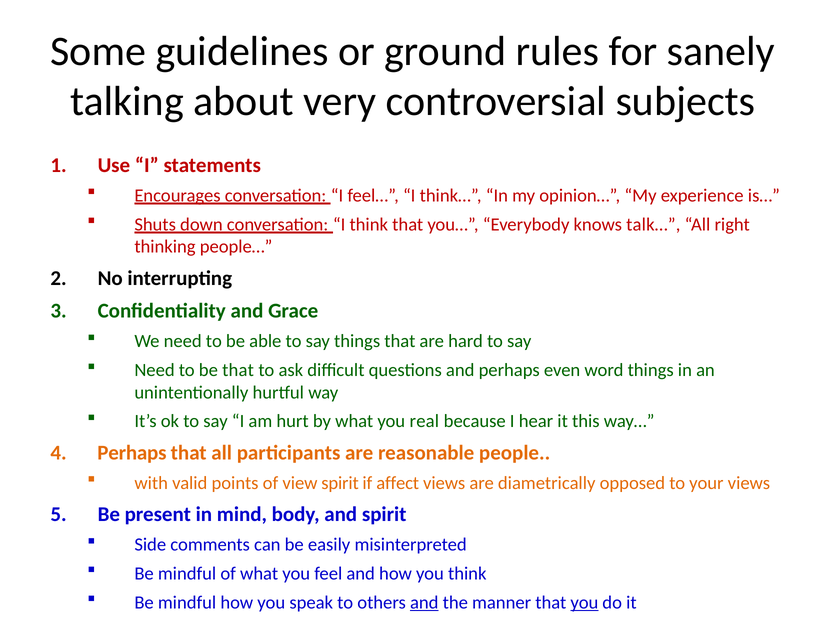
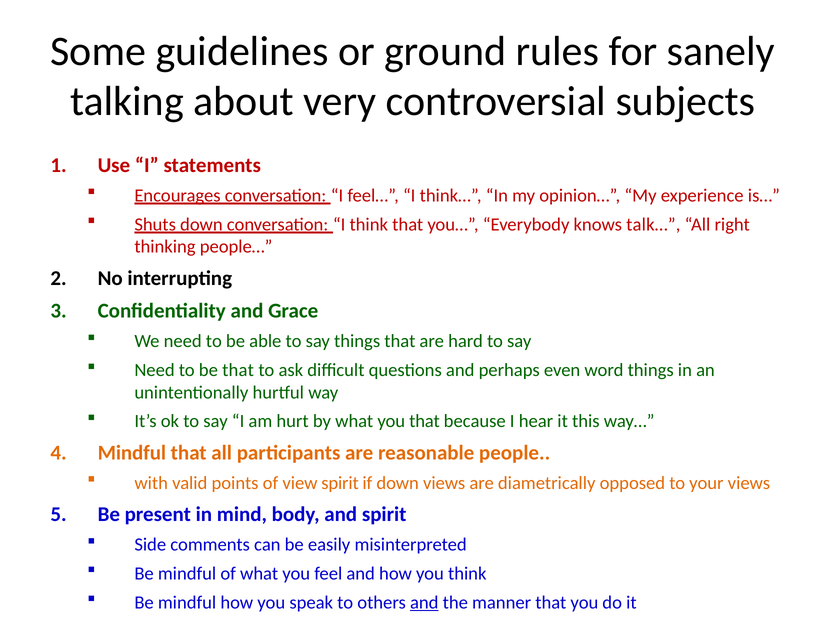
you real: real -> that (425, 421)
Perhaps: Perhaps -> Mindful (132, 453)
if affect: affect -> down (398, 483)
you underline: present -> none (584, 602)
